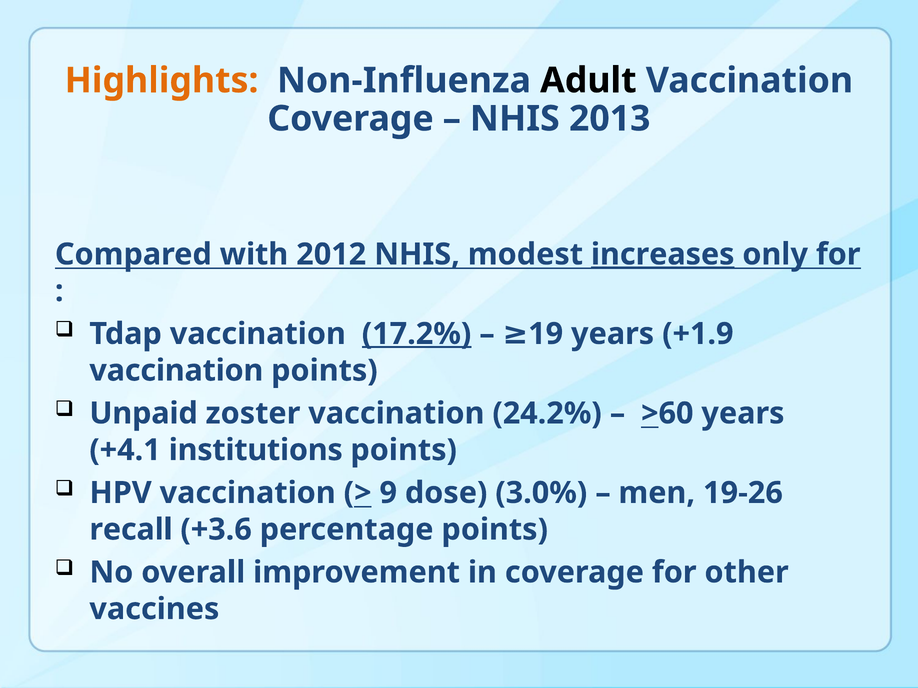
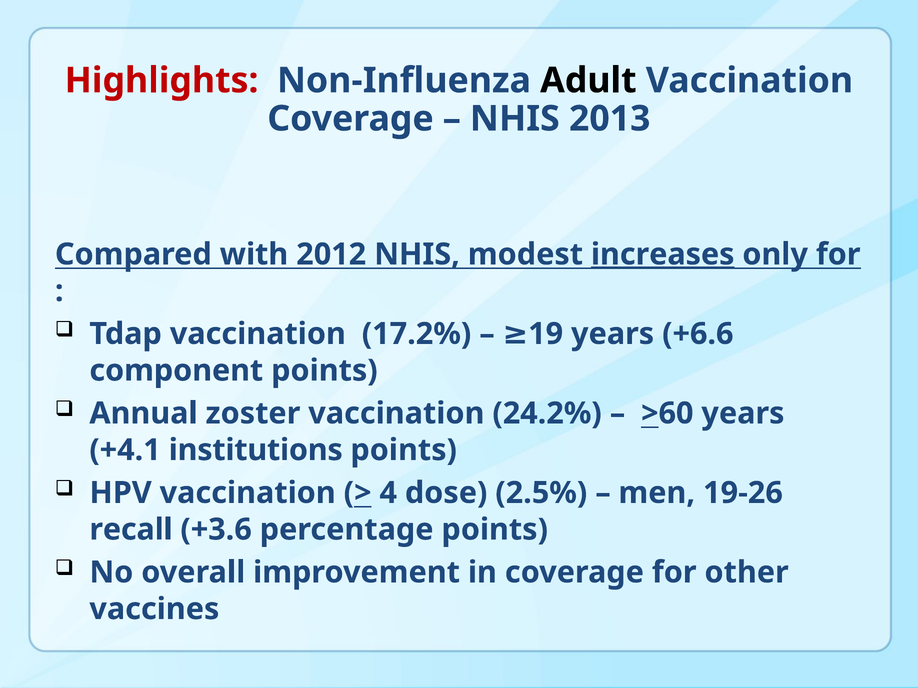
Highlights colour: orange -> red (162, 81)
17.2% underline: present -> none (417, 334)
+1.9: +1.9 -> +6.6 (698, 334)
vaccination: vaccination -> component (176, 371)
Unpaid: Unpaid -> Annual (143, 414)
9: 9 -> 4 (388, 493)
3.0%: 3.0% -> 2.5% (541, 493)
